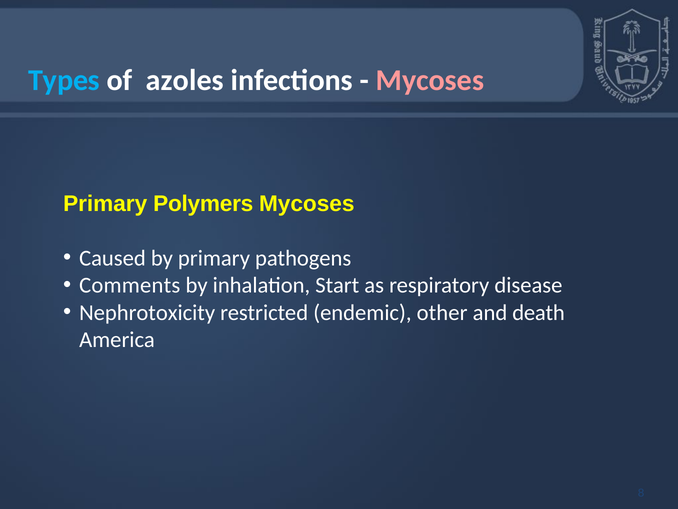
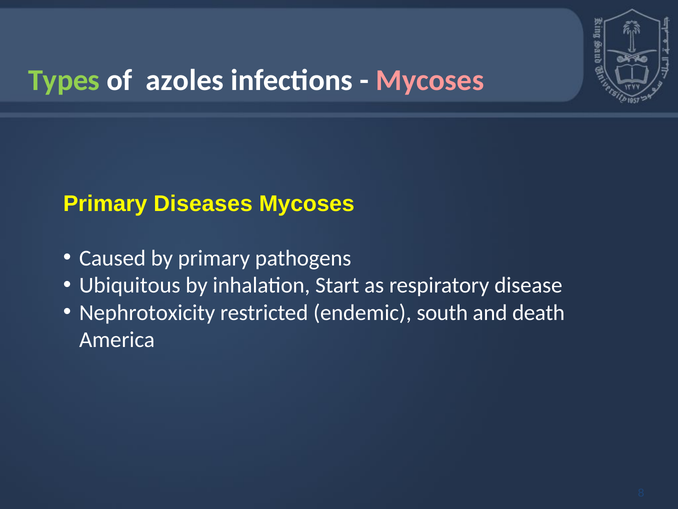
Types colour: light blue -> light green (64, 80)
Polymers: Polymers -> Diseases (203, 204)
Comments: Comments -> Ubiquitous (130, 285)
other: other -> south (442, 312)
